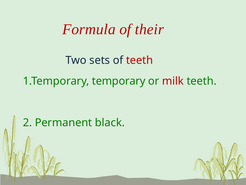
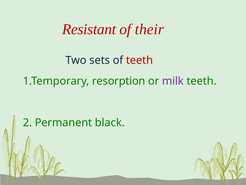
Formula: Formula -> Resistant (89, 29)
temporary: temporary -> resorption (119, 81)
milk colour: red -> purple (173, 81)
